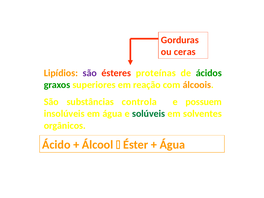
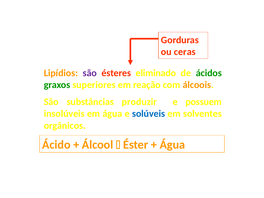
proteínas: proteínas -> eliminado (156, 73)
controla: controla -> produzir (139, 102)
solúveis colour: green -> blue (149, 114)
